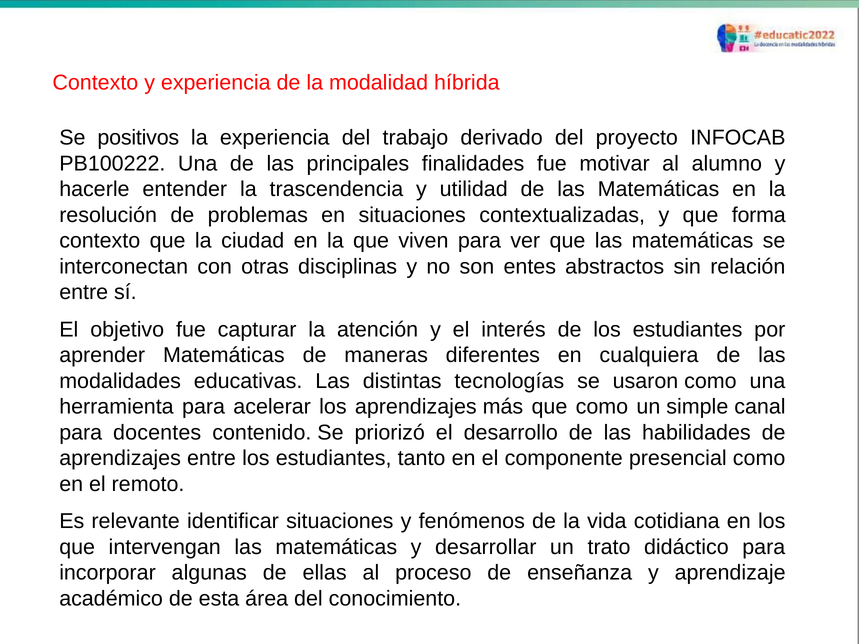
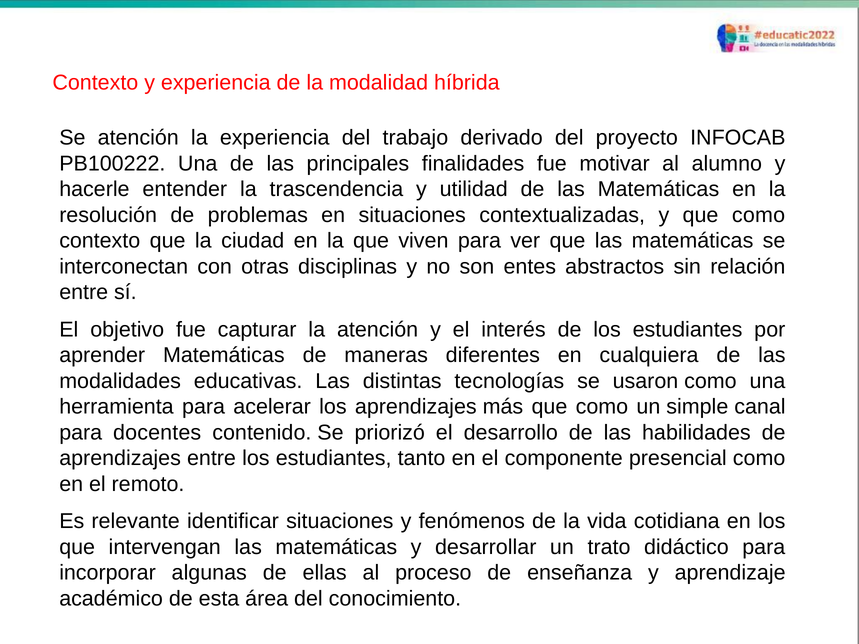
Se positivos: positivos -> atención (138, 138)
y que forma: forma -> como (759, 215)
